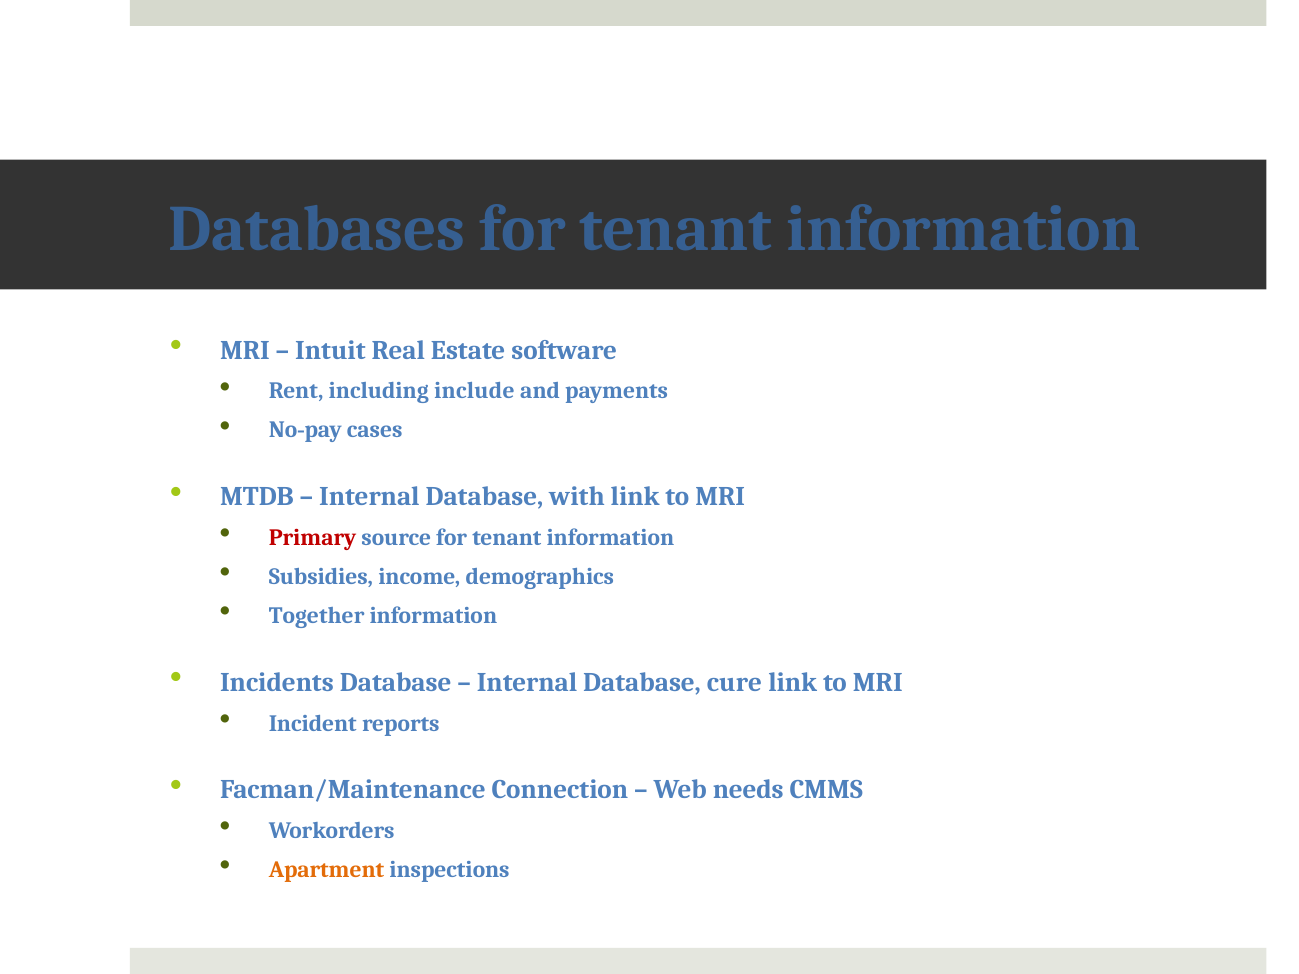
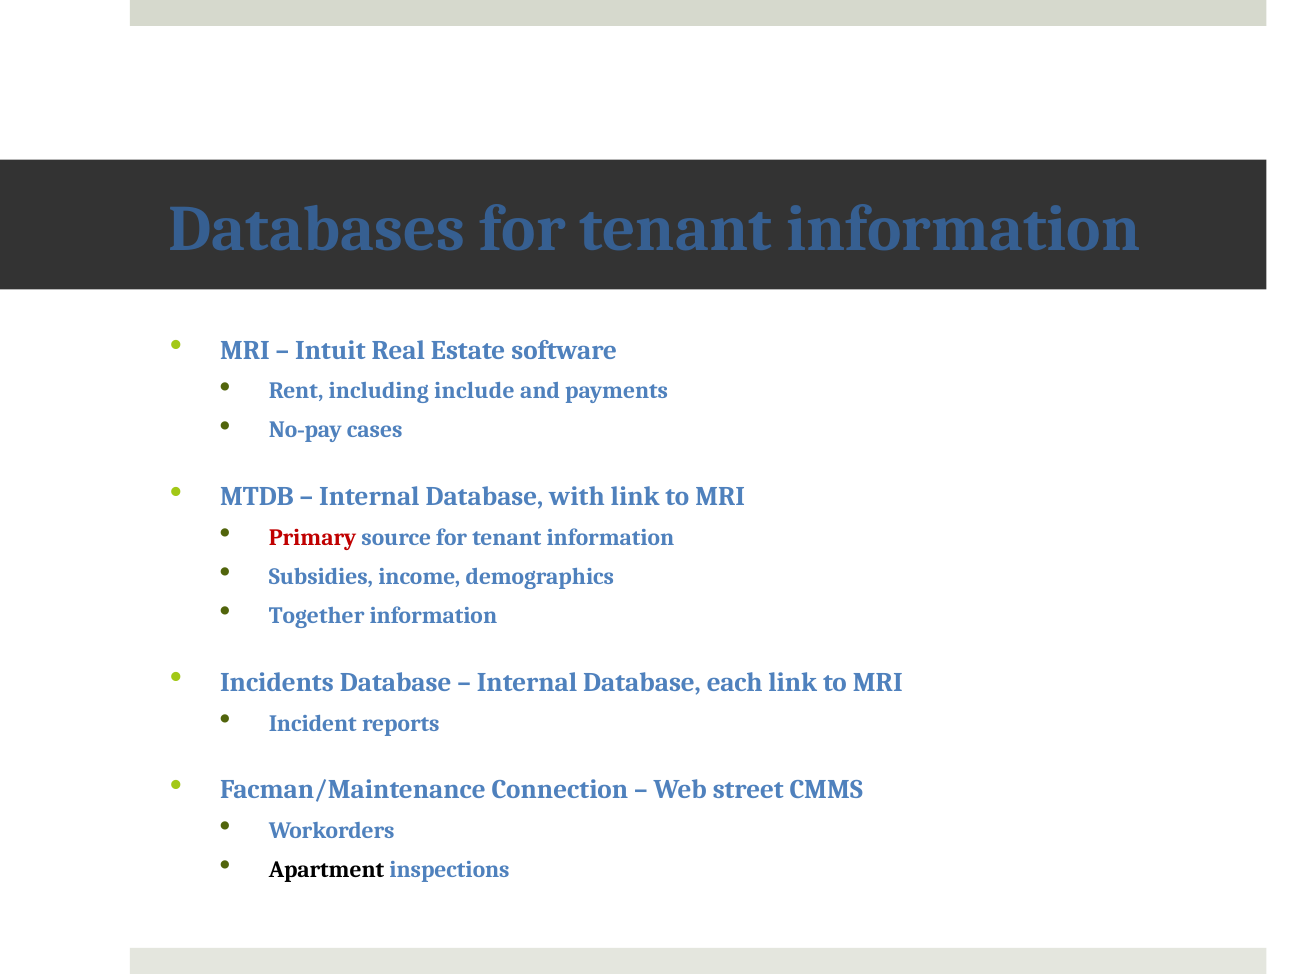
cure: cure -> each (735, 683)
needs: needs -> street (748, 790)
Apartment colour: orange -> black (326, 870)
